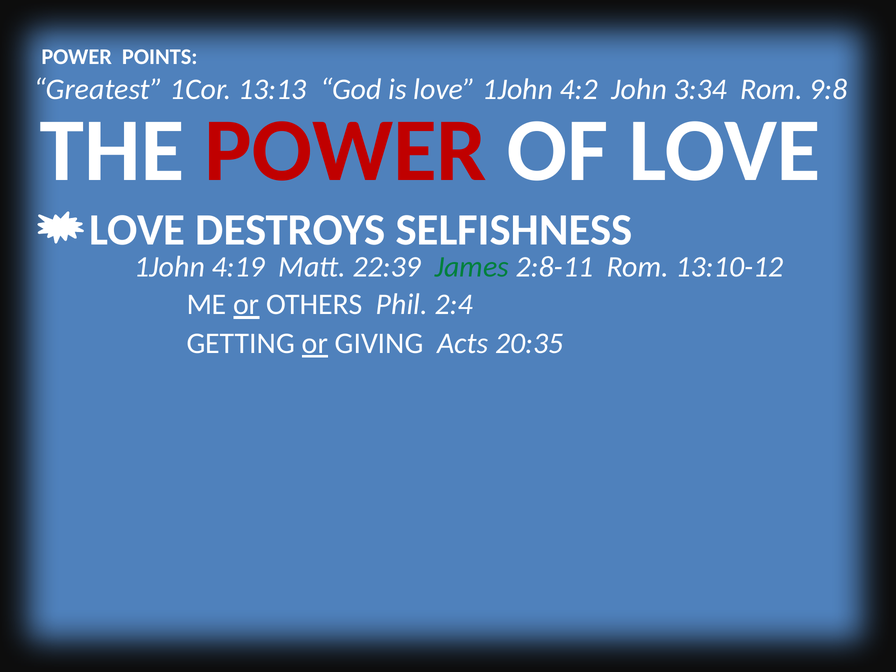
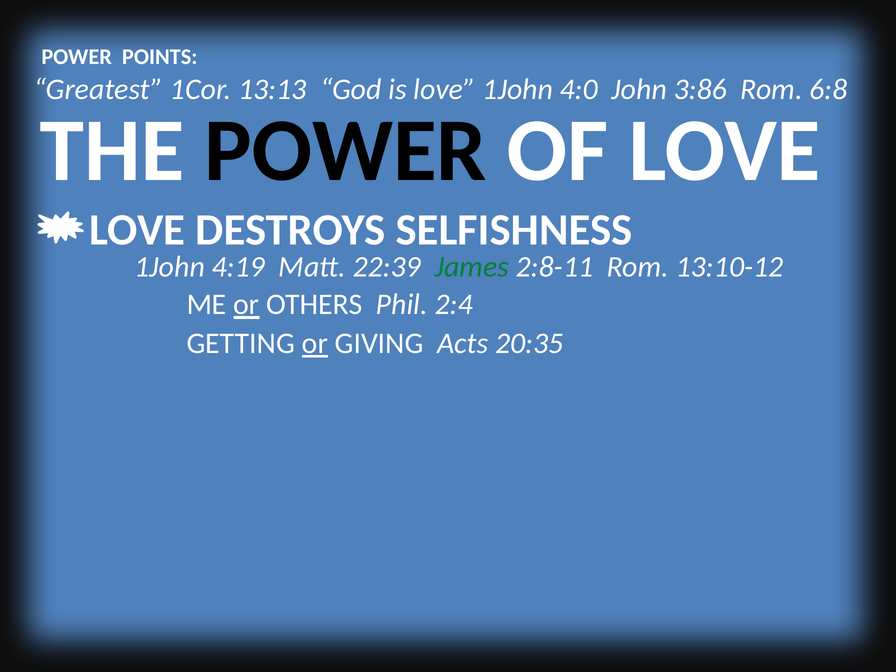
4:2: 4:2 -> 4:0 (579, 89)
3:34: 3:34 -> 3:86 (700, 89)
9:8: 9:8 -> 6:8 (828, 89)
POWER colour: red -> black (346, 151)
